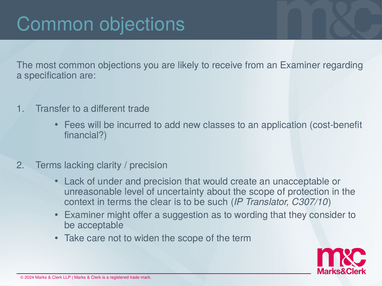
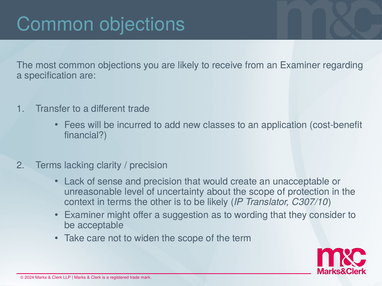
under: under -> sense (110, 182)
clear: clear -> other (161, 202)
be such: such -> likely (218, 202)
